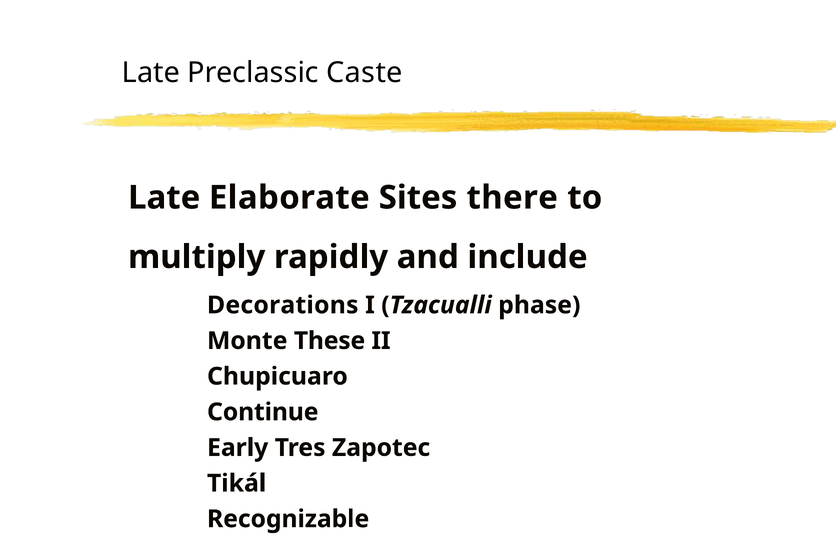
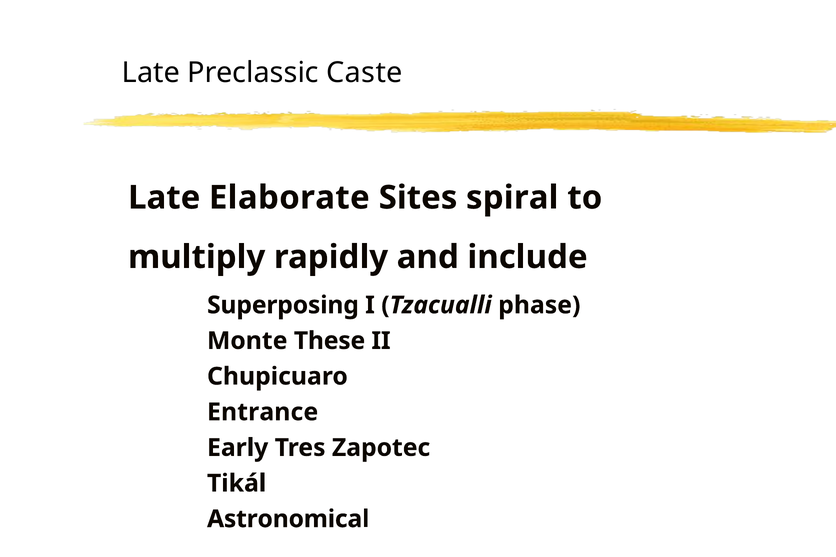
there: there -> spiral (512, 198)
Decorations: Decorations -> Superposing (283, 305)
Continue: Continue -> Entrance (263, 412)
Recognizable: Recognizable -> Astronomical (288, 519)
